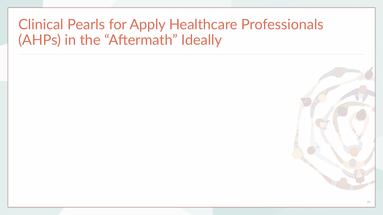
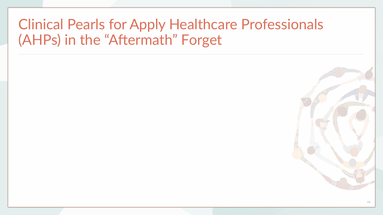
Ideally: Ideally -> Forget (202, 40)
